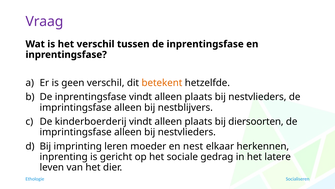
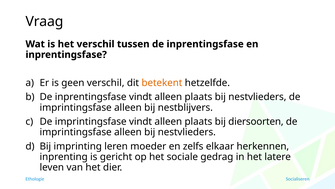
Vraag colour: purple -> black (45, 21)
kinderboerderij: kinderboerderij -> imprintingsfase (91, 121)
nest: nest -> zelfs (193, 146)
